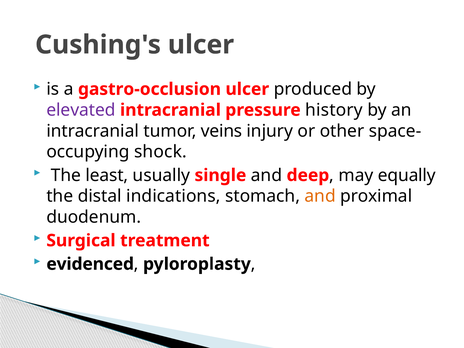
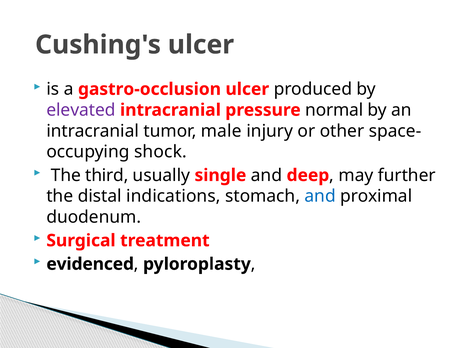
history: history -> normal (334, 110)
veins: veins -> male (221, 131)
least: least -> third (107, 175)
equally: equally -> further (407, 175)
and colour: orange -> blue (320, 196)
